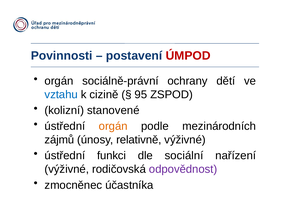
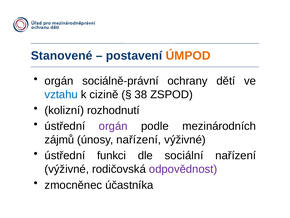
Povinnosti: Povinnosti -> Stanovené (62, 56)
ÚMPOD colour: red -> orange (188, 56)
95: 95 -> 38 (141, 94)
stanovené: stanovené -> rozhodnutí (113, 110)
orgán colour: orange -> purple (113, 126)
únosy relativně: relativně -> nařízení (139, 140)
